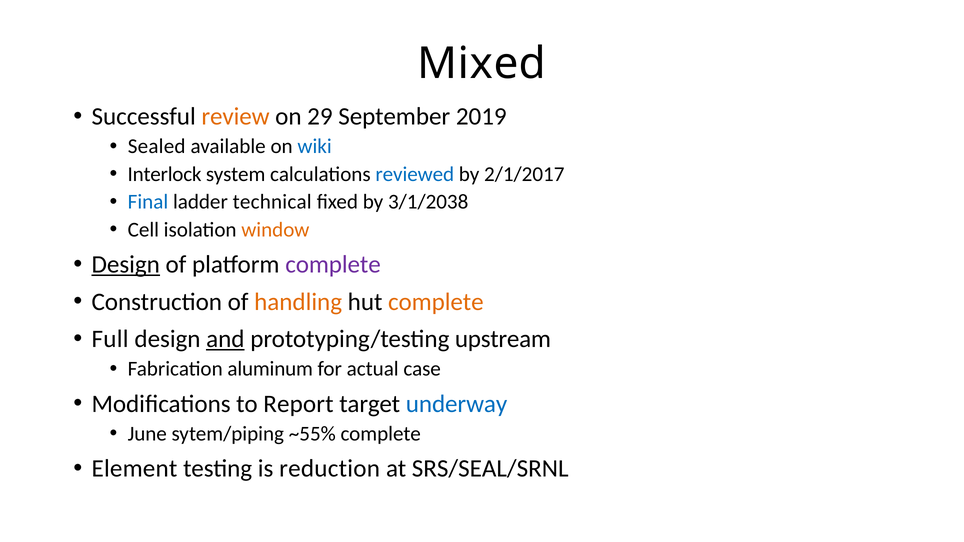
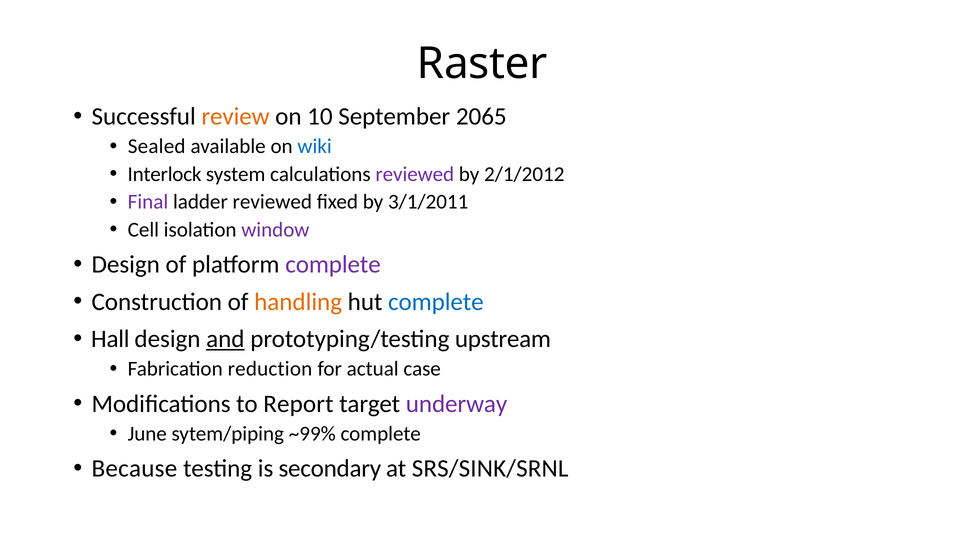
Mixed: Mixed -> Raster (482, 64)
29: 29 -> 10 (320, 116)
2019: 2019 -> 2065 (481, 116)
reviewed colour: blue -> purple (415, 174)
2/1/2017: 2/1/2017 -> 2/1/2012 (524, 174)
Final colour: blue -> purple (148, 202)
ladder technical: technical -> reviewed (272, 202)
3/1/2038: 3/1/2038 -> 3/1/2011 (428, 202)
window colour: orange -> purple (275, 230)
Design underline: present -> none (126, 265)
complete colour: orange -> blue (436, 302)
Full: Full -> Hall (110, 339)
aluminum: aluminum -> reduction (270, 369)
underway colour: blue -> purple (457, 404)
~55%: ~55% -> ~99% (312, 434)
Element: Element -> Because (134, 469)
reduction: reduction -> secondary (330, 469)
SRS/SEAL/SRNL: SRS/SEAL/SRNL -> SRS/SINK/SRNL (490, 469)
